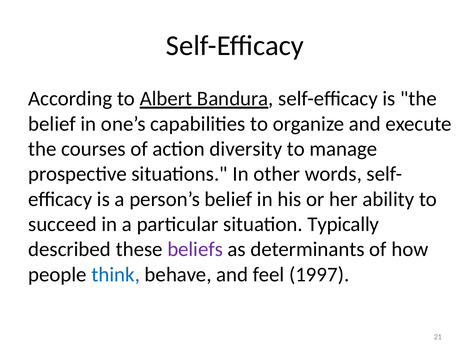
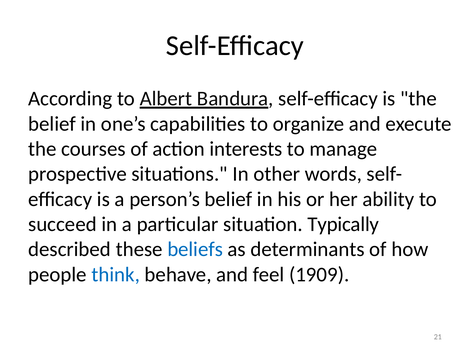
diversity: diversity -> interests (246, 149)
beliefs colour: purple -> blue (195, 249)
1997: 1997 -> 1909 (319, 274)
